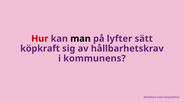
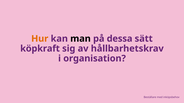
Hur colour: red -> orange (40, 39)
lyfter: lyfter -> dessa (120, 39)
kommunens: kommunens -> organisation (95, 59)
